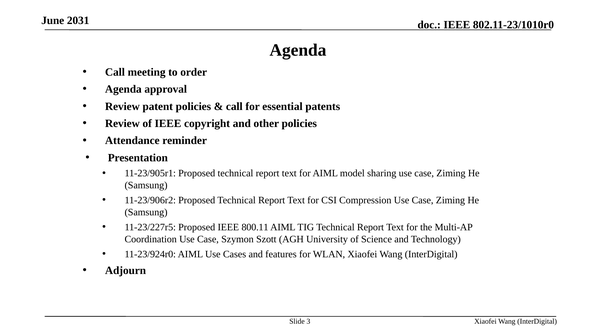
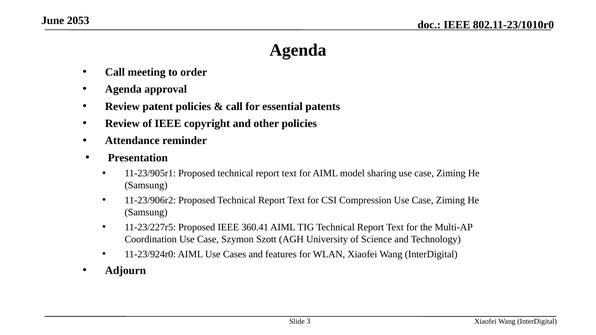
2031: 2031 -> 2053 (78, 21)
800.11: 800.11 -> 360.41 (255, 227)
